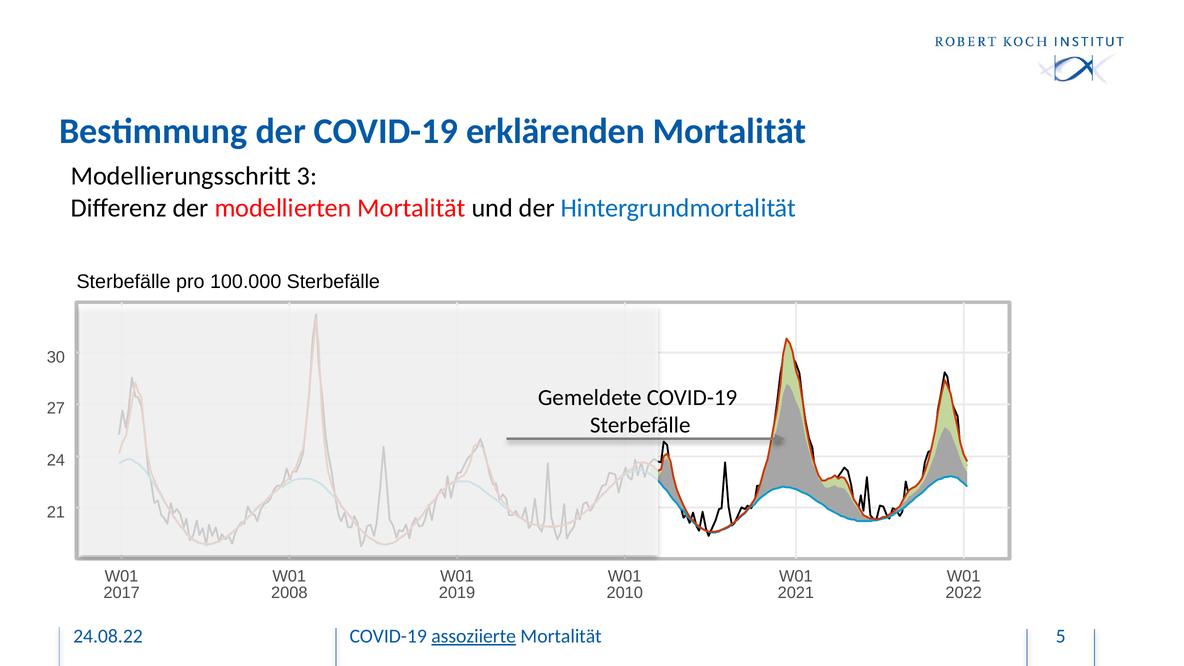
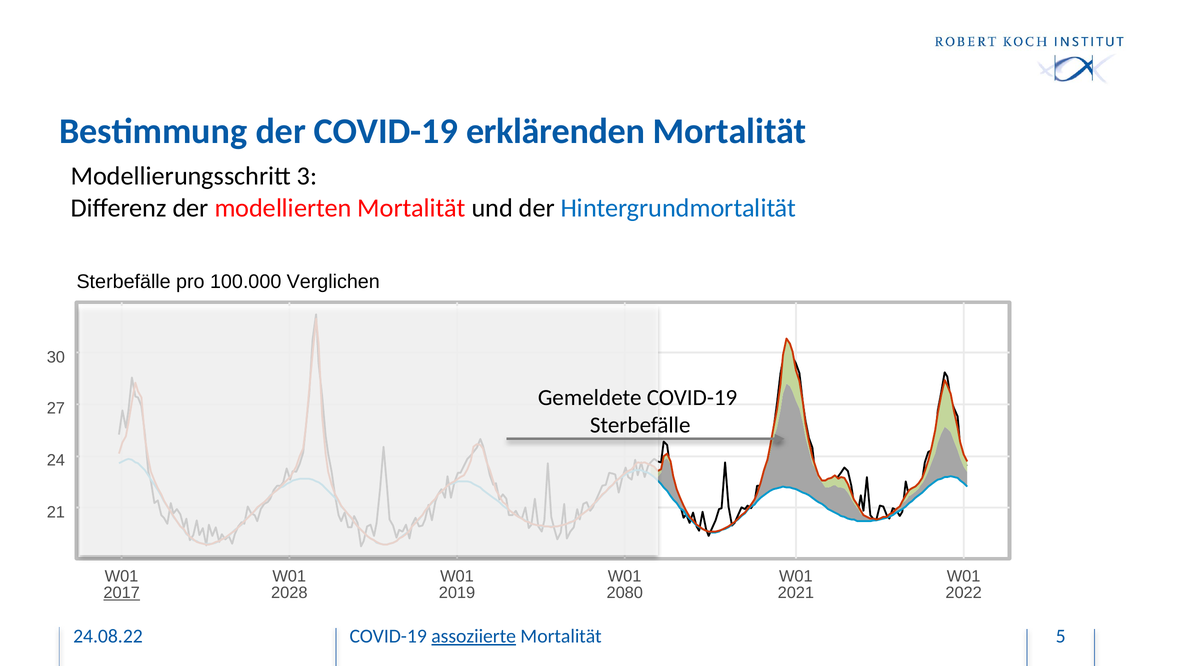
100.000 Sterbefälle: Sterbefälle -> Verglichen (333, 282)
2017 underline: none -> present (122, 593)
2008: 2008 -> 2028 (289, 593)
2010: 2010 -> 2080 (625, 593)
